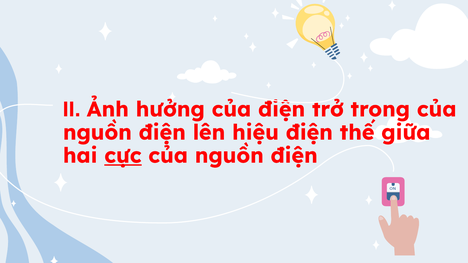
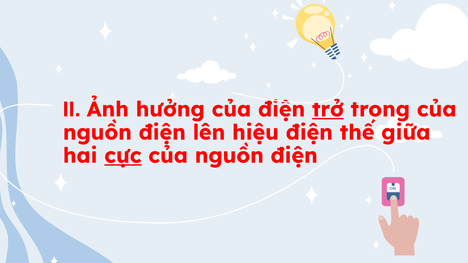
trở underline: none -> present (328, 109)
